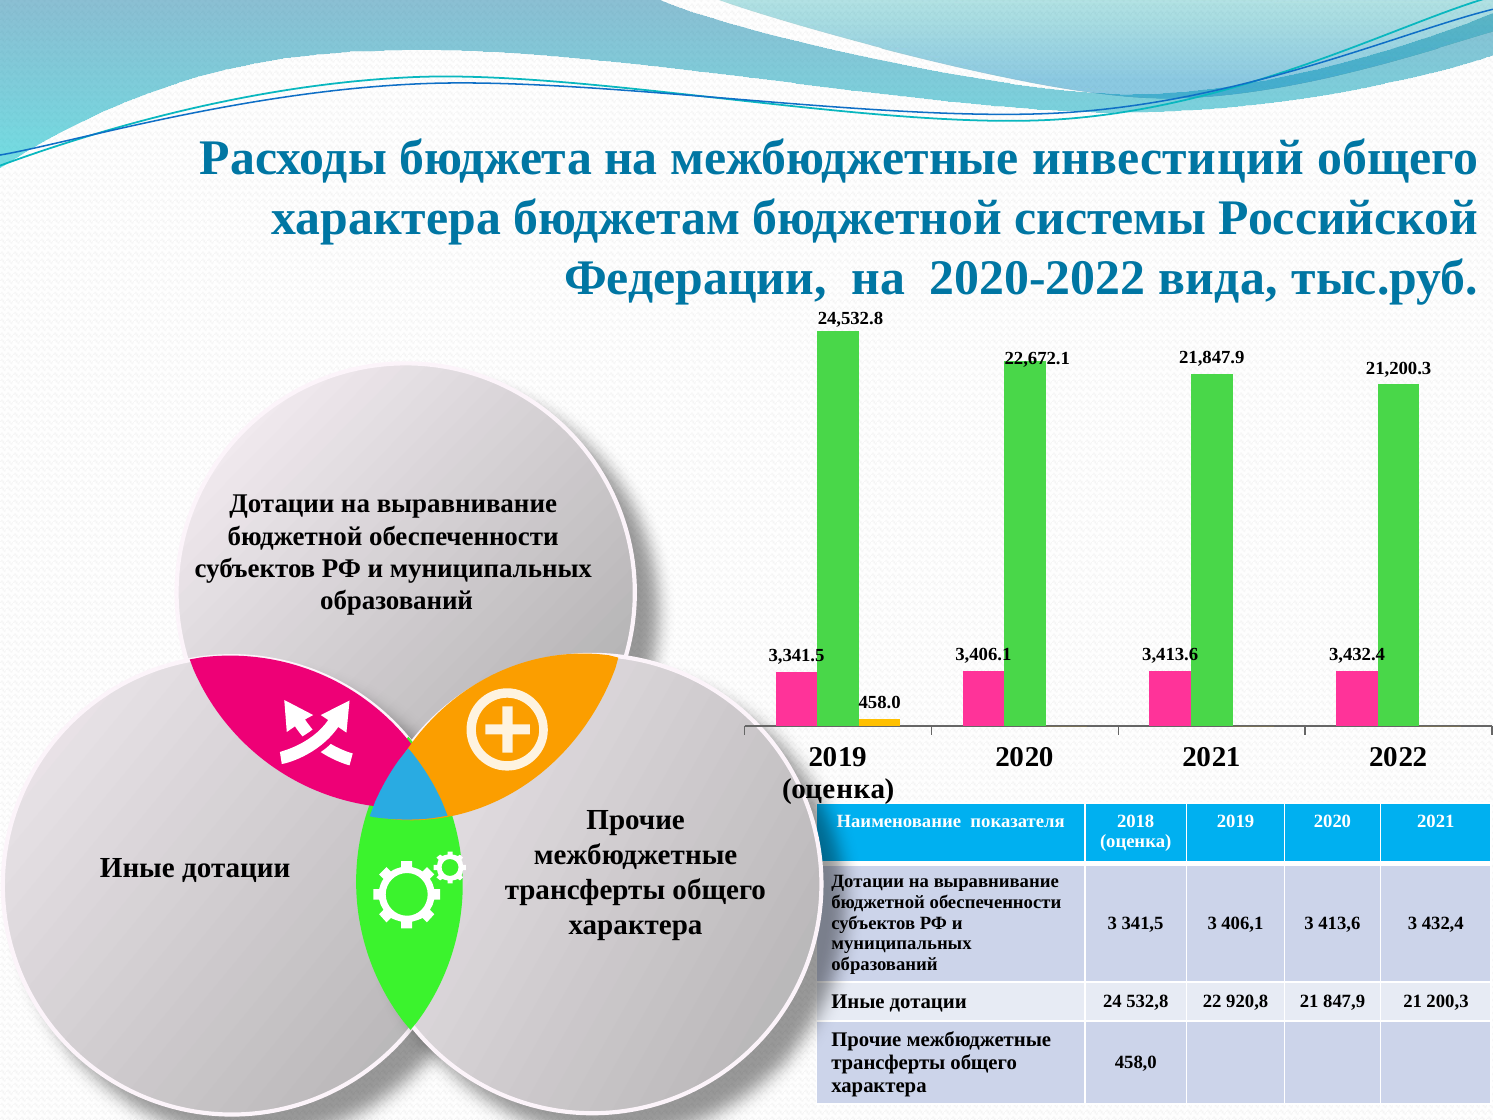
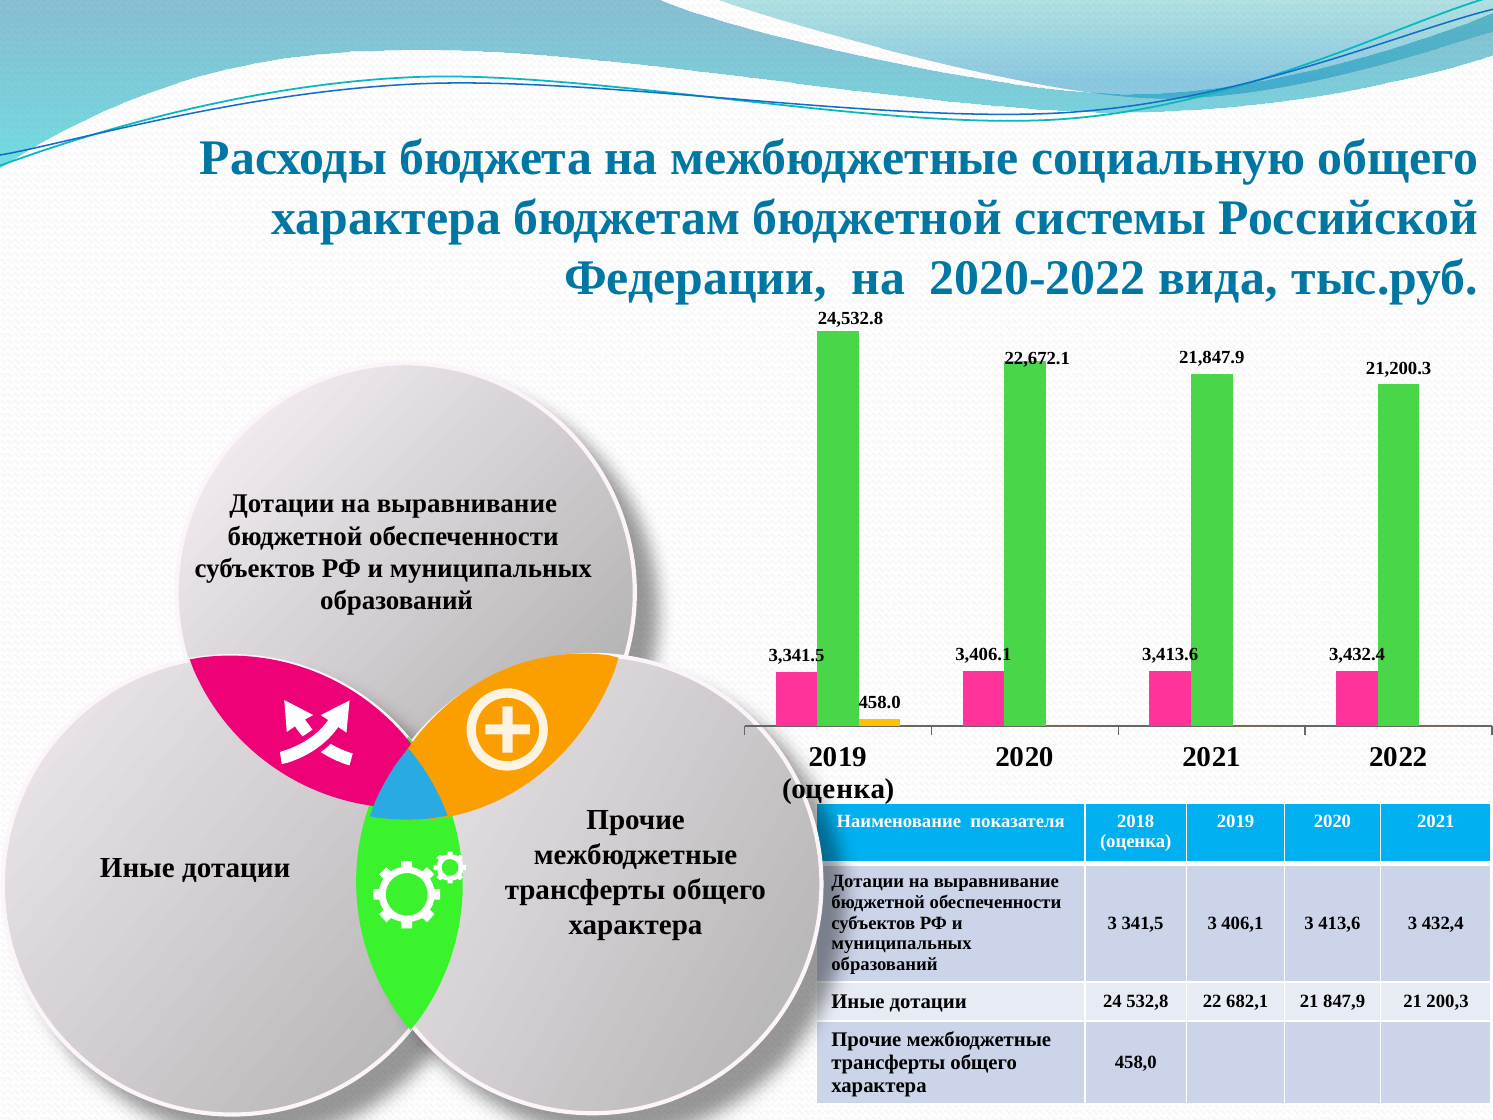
инвестиций: инвестиций -> социальную (1168, 158)
920,8: 920,8 -> 682,1 (1247, 1001)
